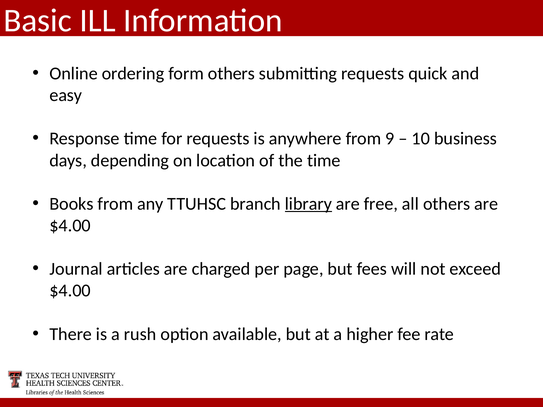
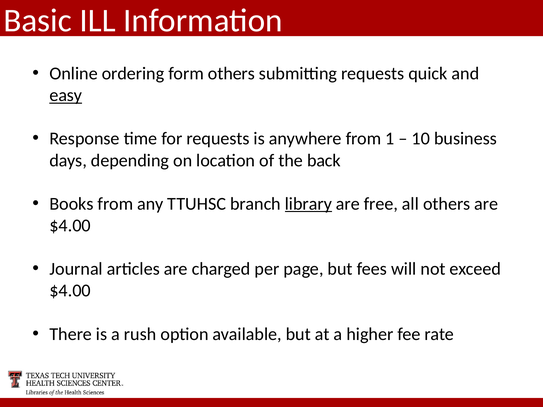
easy underline: none -> present (66, 95)
9: 9 -> 1 (390, 139)
the time: time -> back (324, 160)
